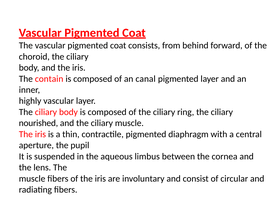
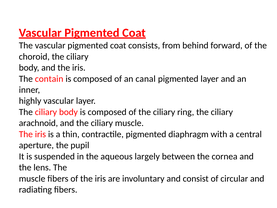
nourished: nourished -> arachnoid (38, 123)
limbus: limbus -> largely (147, 156)
